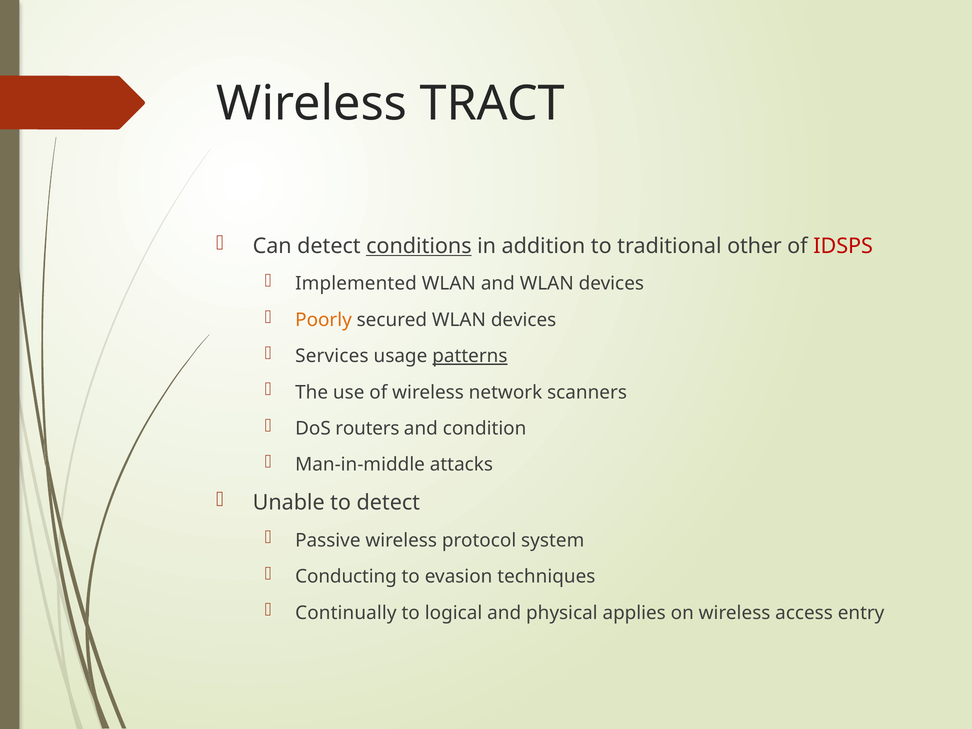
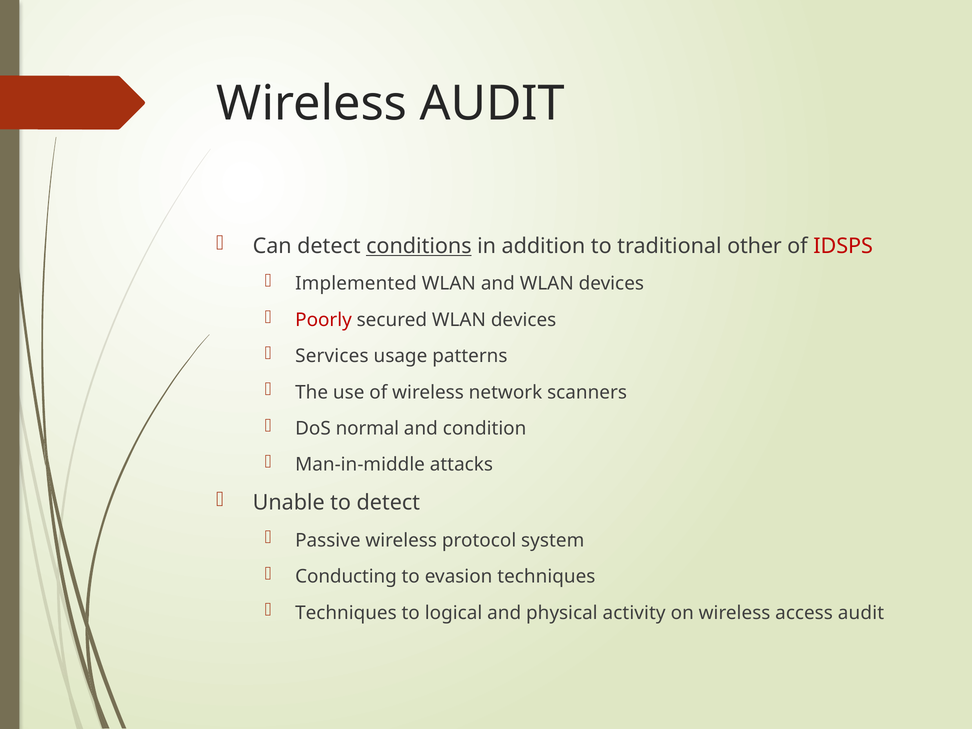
Wireless TRACT: TRACT -> AUDIT (492, 104)
Poorly colour: orange -> red (323, 320)
patterns underline: present -> none (470, 356)
routers: routers -> normal (367, 429)
Continually: Continually -> Techniques (346, 613)
applies: applies -> activity (634, 613)
access entry: entry -> audit (861, 613)
